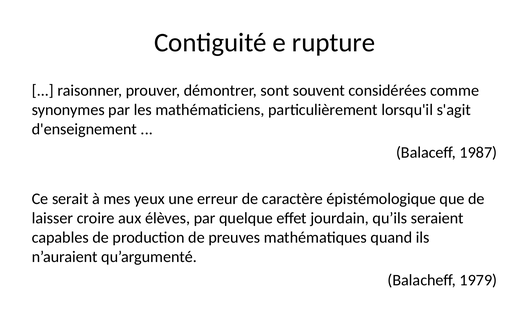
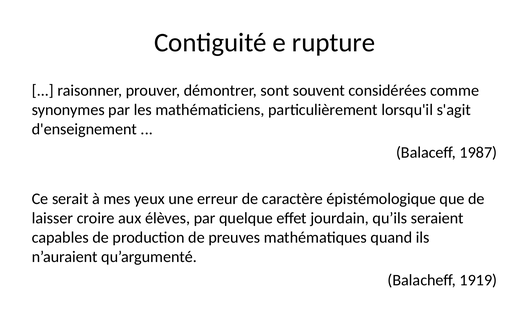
1979: 1979 -> 1919 (478, 281)
